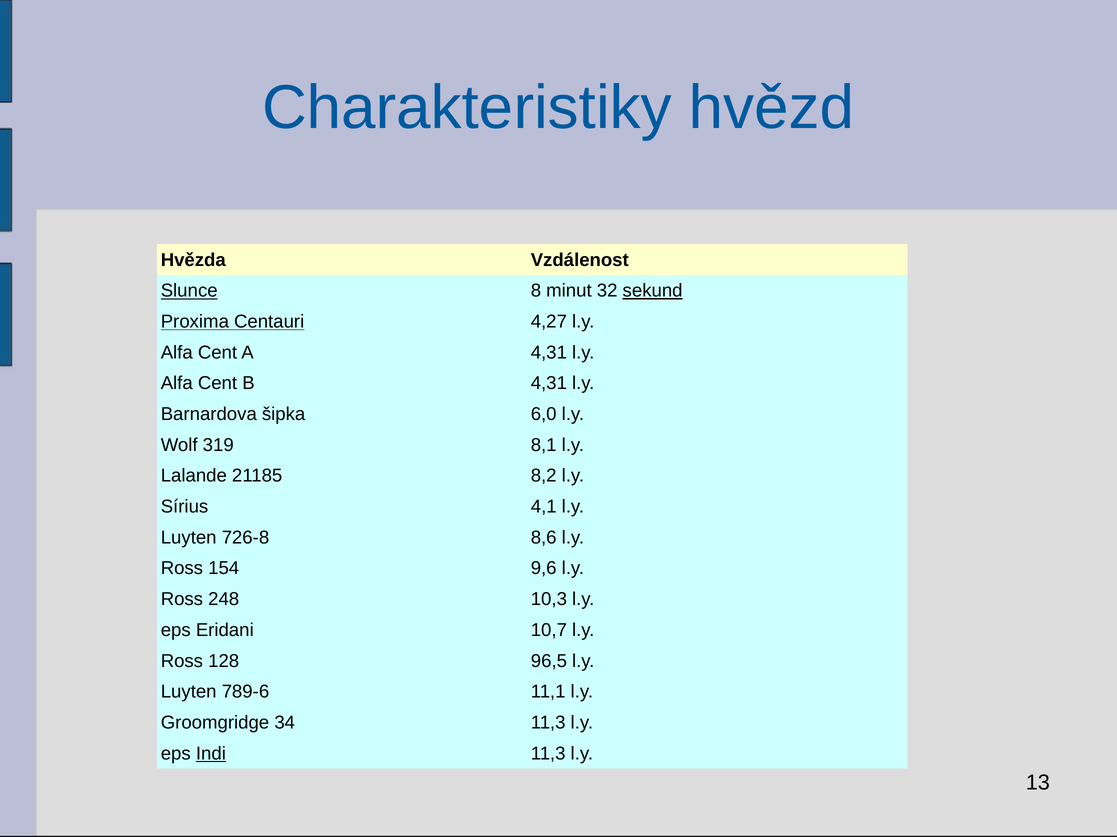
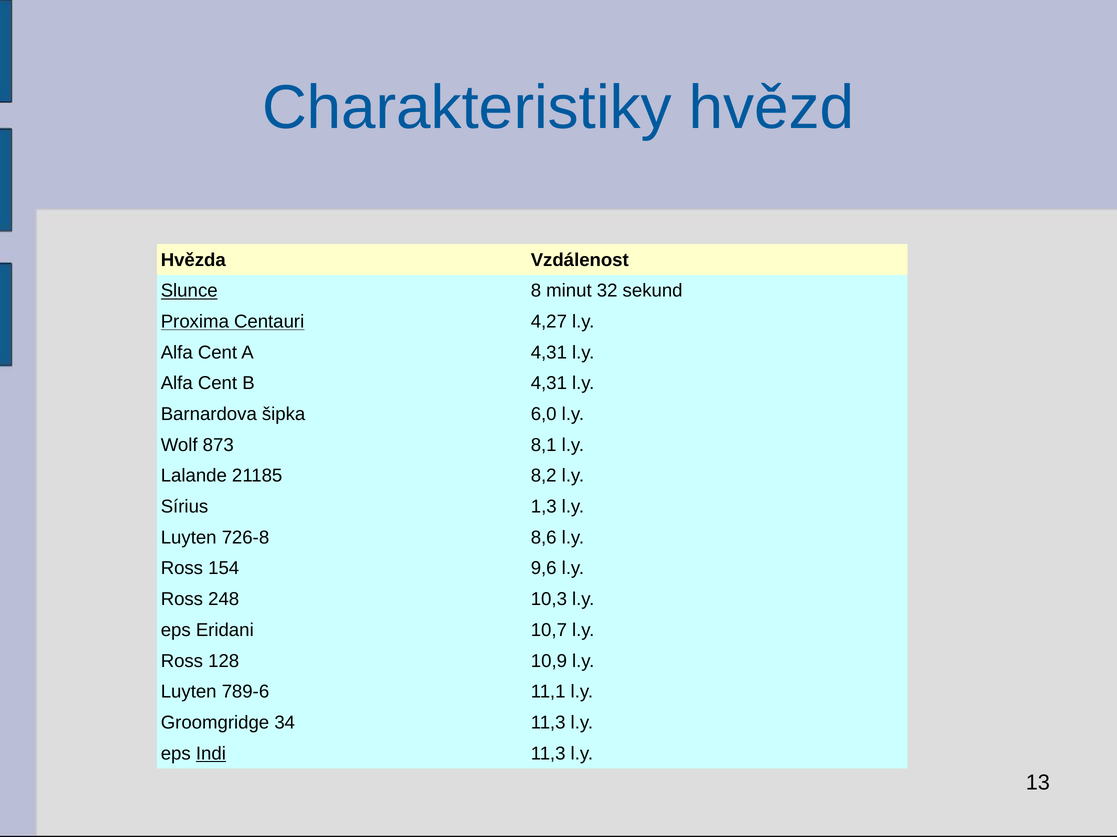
sekund underline: present -> none (653, 291)
319: 319 -> 873 (218, 445)
4,1: 4,1 -> 1,3 (544, 507)
96,5: 96,5 -> 10,9 (549, 661)
